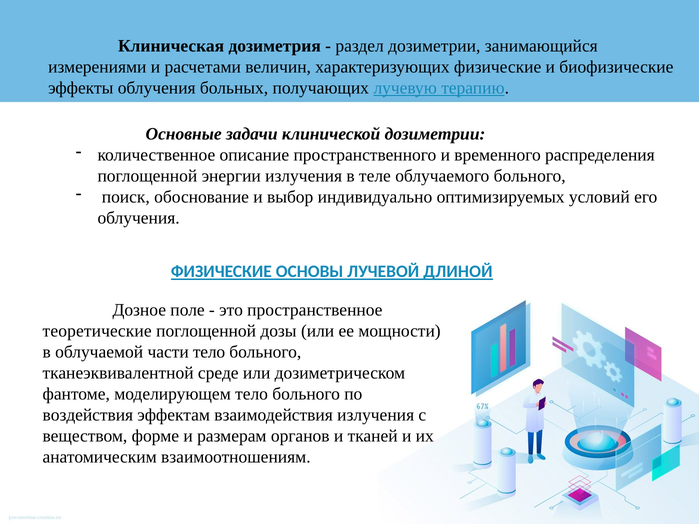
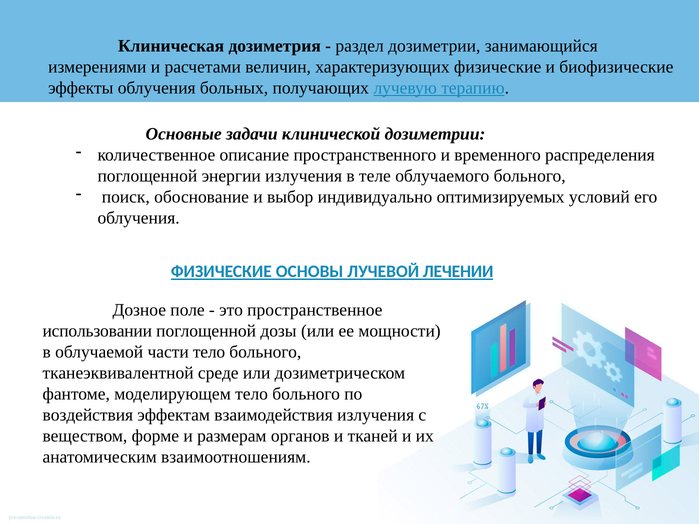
ДЛИНОЙ: ДЛИНОЙ -> ЛЕЧЕНИИ (458, 272)
теоретические: теоретические -> использовании (97, 331)
